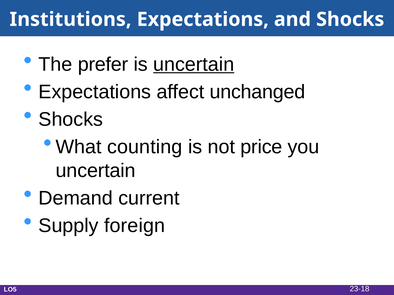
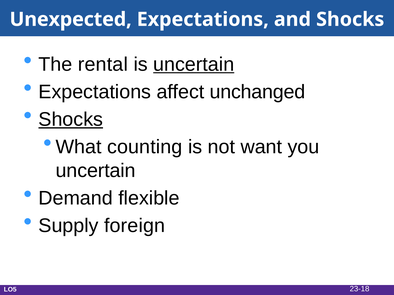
Institutions: Institutions -> Unexpected (71, 19)
prefer: prefer -> rental (103, 64)
Shocks underline: none -> present (71, 120)
price: price -> want (261, 147)
current: current -> flexible (149, 198)
